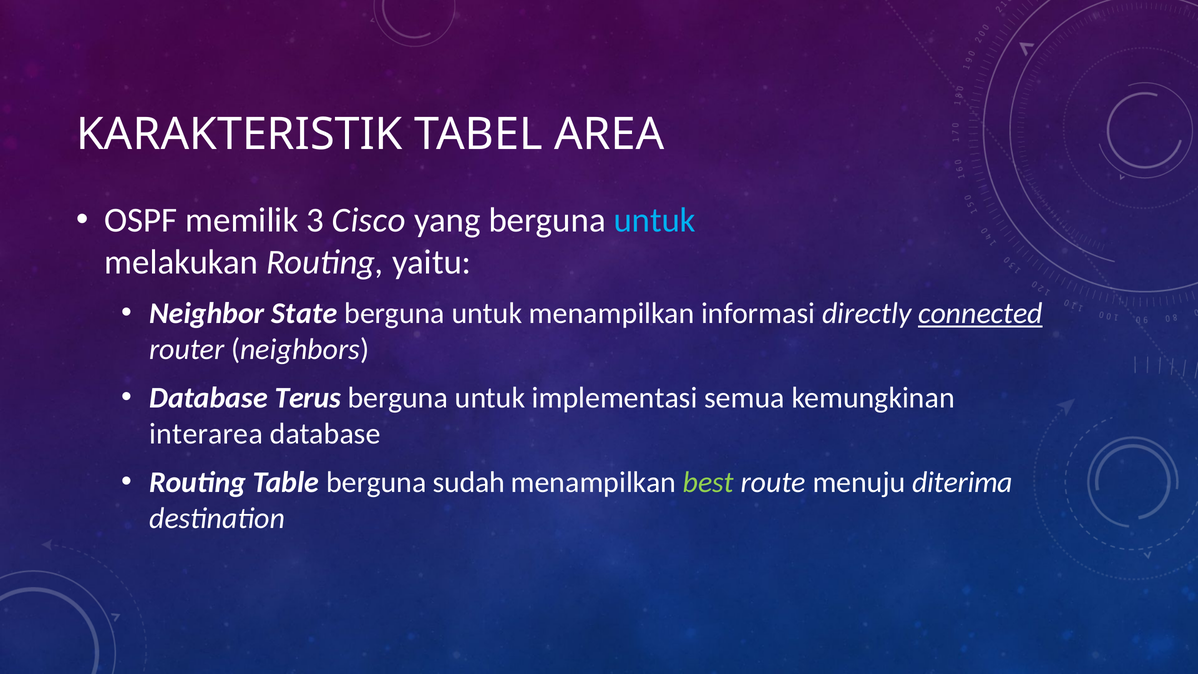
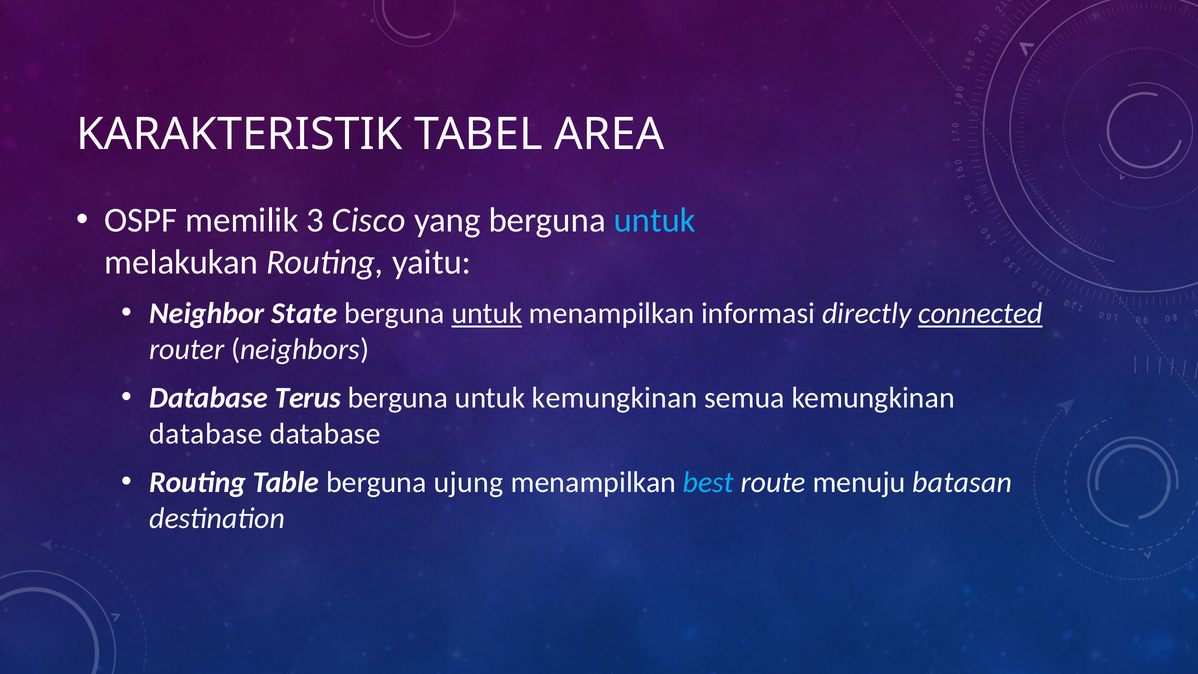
untuk underline: none -> present (487, 313)
untuk implementasi: implementasi -> kemungkinan (615, 398)
interarea: interarea -> database (206, 434)
sudah: sudah -> ujung (468, 482)
best colour: light green -> light blue (708, 482)
diterima: diterima -> batasan (962, 482)
